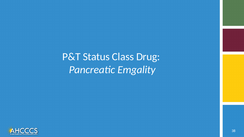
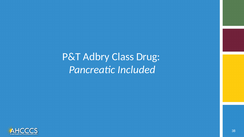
Status: Status -> Adbry (96, 57)
Emgality: Emgality -> Included (136, 70)
